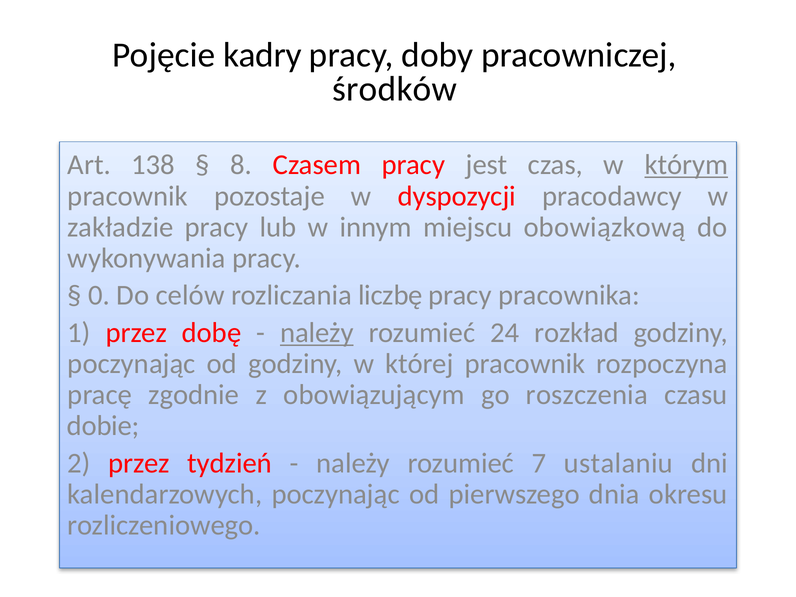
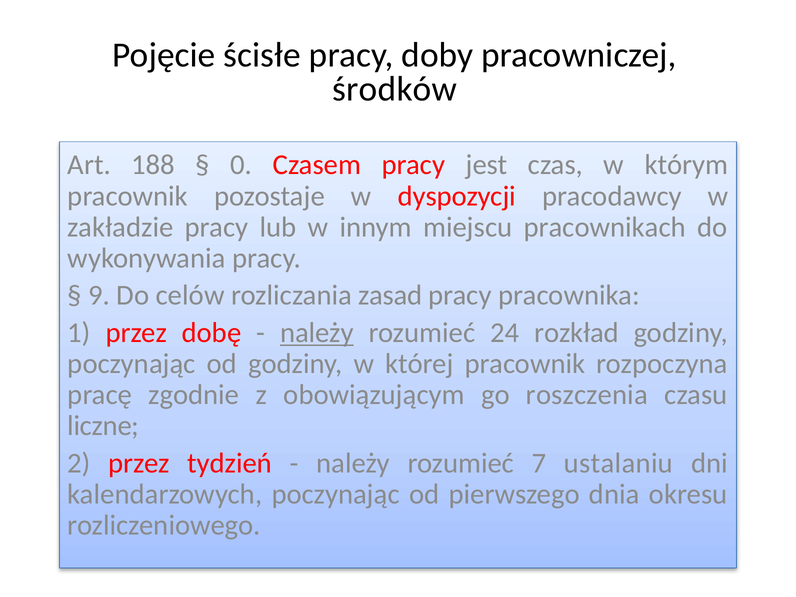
kadry: kadry -> ścisłe (262, 55)
138: 138 -> 188 (153, 165)
8: 8 -> 0 (241, 165)
którym underline: present -> none (686, 165)
obowiązkową: obowiązkową -> pracownikach (605, 227)
0: 0 -> 9 (99, 295)
liczbę: liczbę -> zasad (390, 295)
dobie: dobie -> liczne (103, 426)
